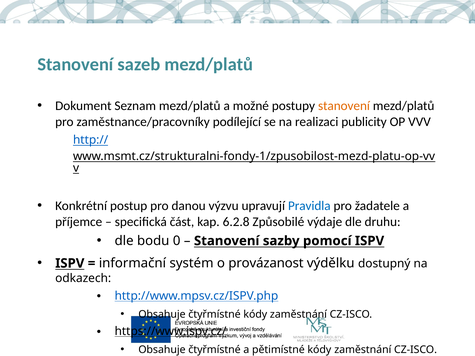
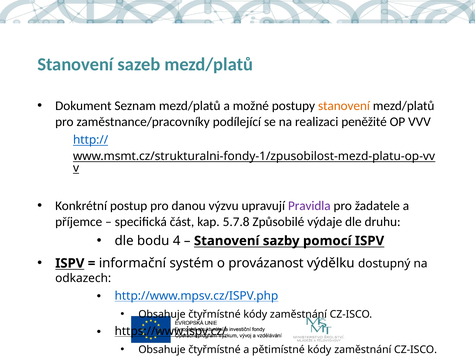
publicity: publicity -> peněžité (364, 122)
Pravidla colour: blue -> purple (309, 206)
6.2.8: 6.2.8 -> 5.7.8 (236, 222)
0: 0 -> 4 (177, 241)
